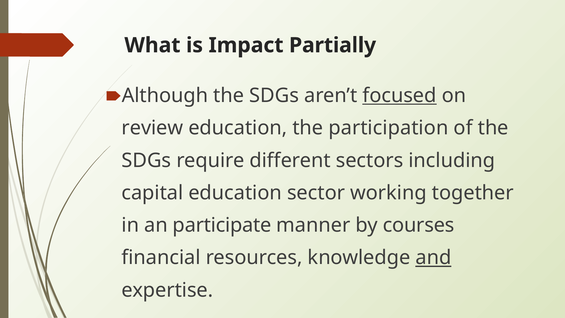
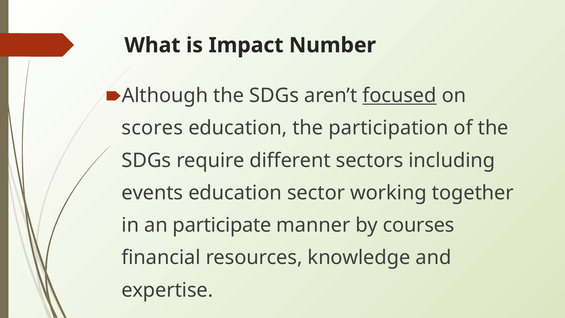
Partially: Partially -> Number (333, 45)
review: review -> scores (152, 128)
capital: capital -> events (152, 193)
and underline: present -> none (433, 258)
